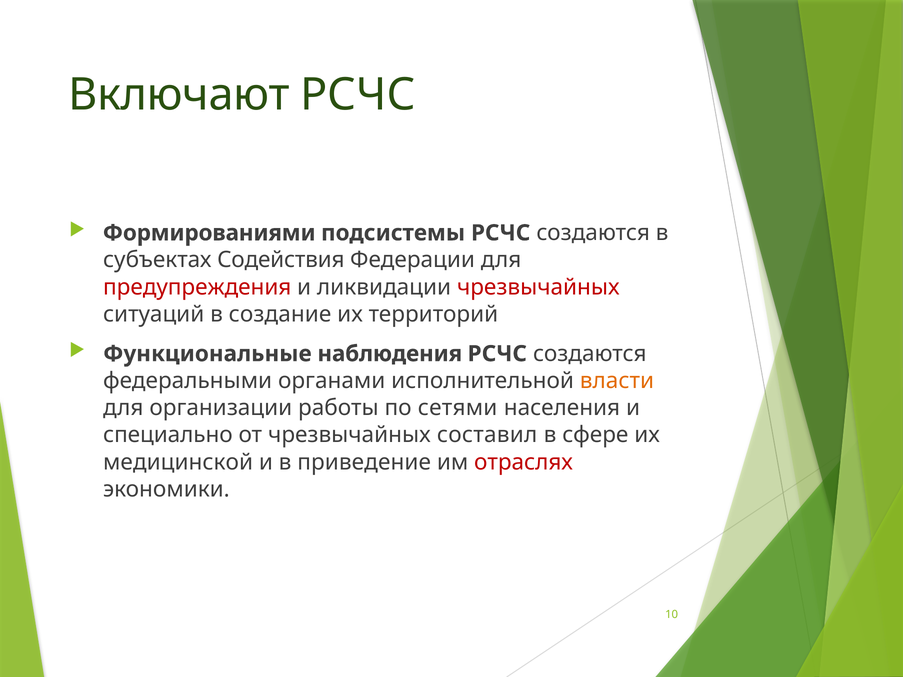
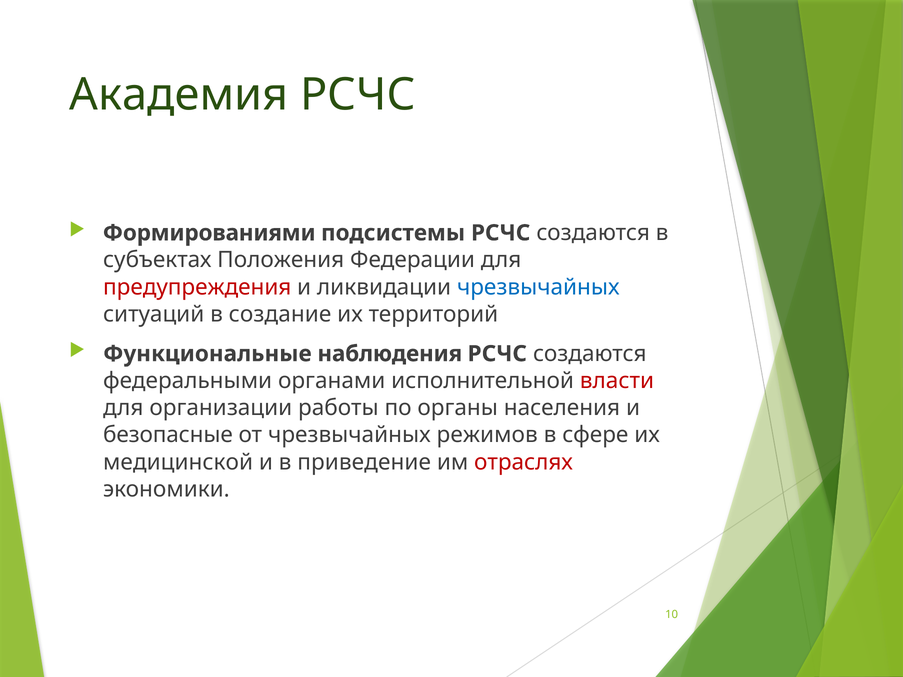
Включают: Включают -> Академия (179, 95)
Содействия: Содействия -> Положения (281, 260)
чрезвычайных colour: red -> blue (538, 287)
власти colour: orange -> red (617, 381)
сетями: сетями -> органы (458, 408)
специально: специально -> безопасные (168, 435)
составил: составил -> режимов (487, 435)
